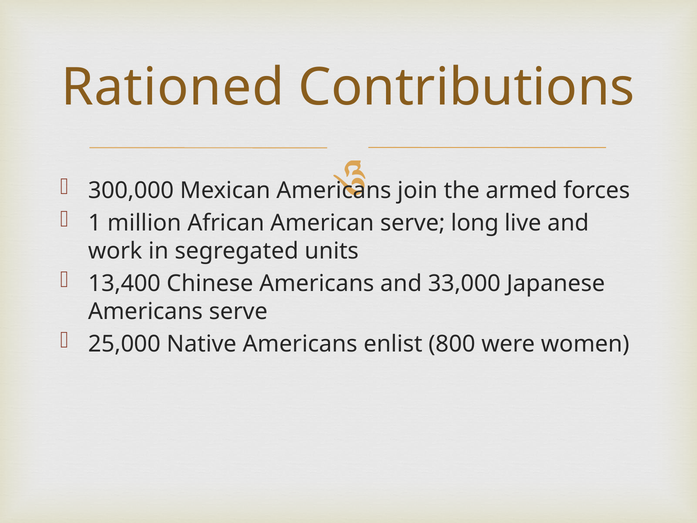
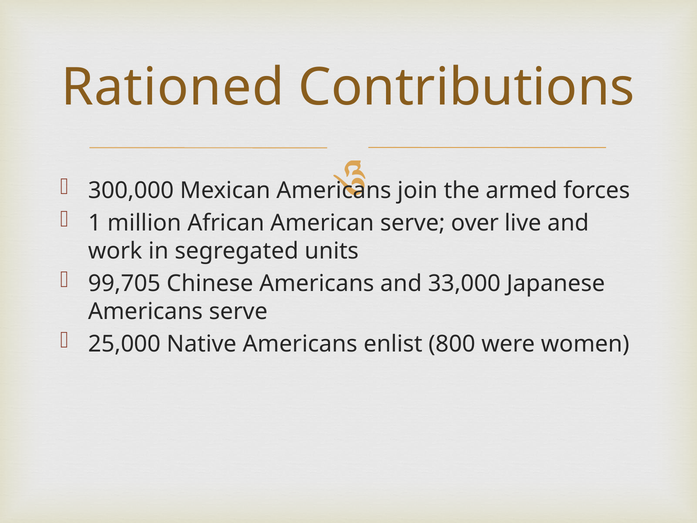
long: long -> over (475, 223)
13,400: 13,400 -> 99,705 (124, 283)
